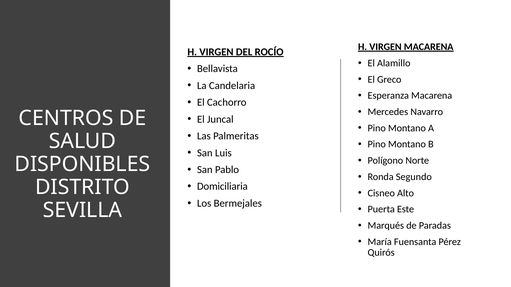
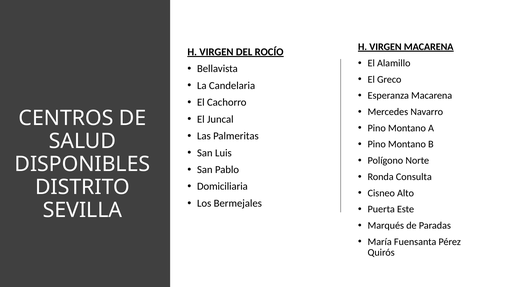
Segundo: Segundo -> Consulta (414, 177)
